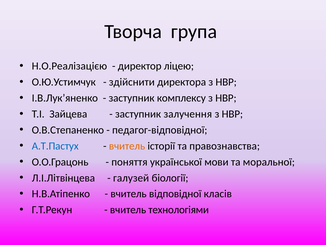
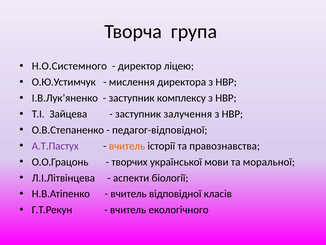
Н.О.Реалізацією: Н.О.Реалізацією -> Н.О.Системного (69, 66)
здійснити: здійснити -> мислення (132, 82)
А.Т.Пастух colour: blue -> purple (55, 146)
поняття: поняття -> творчих (129, 162)
галузей: галузей -> аспекти (131, 178)
технологіями: технологіями -> екологічного (179, 209)
